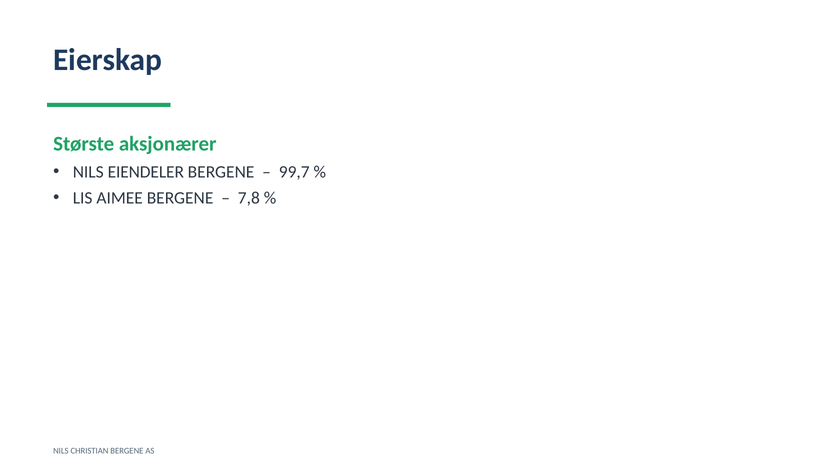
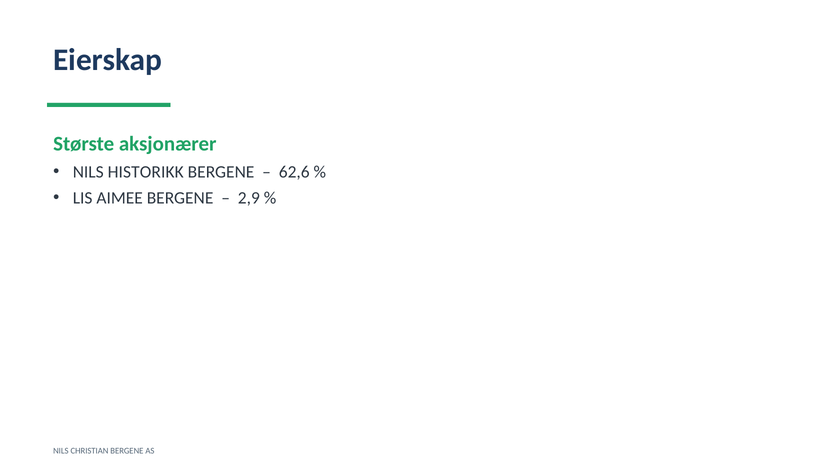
EIENDELER: EIENDELER -> HISTORIKK (146, 172)
99,7: 99,7 -> 62,6 (294, 172)
7,8: 7,8 -> 2,9 (249, 198)
